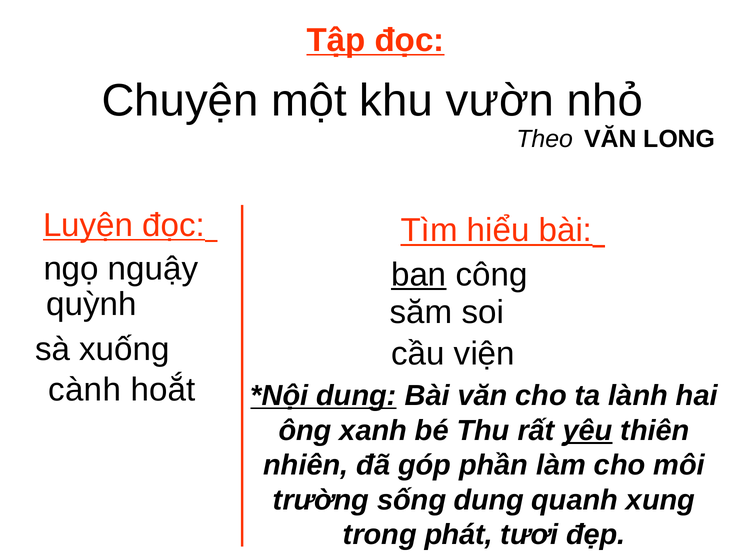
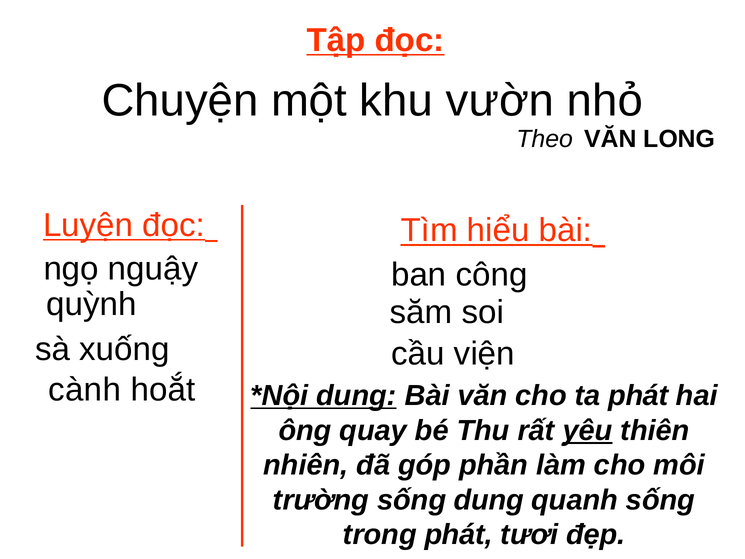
ban underline: present -> none (419, 275)
ta lành: lành -> phát (638, 395)
xanh: xanh -> quay (373, 430)
quanh xung: xung -> sống (661, 500)
